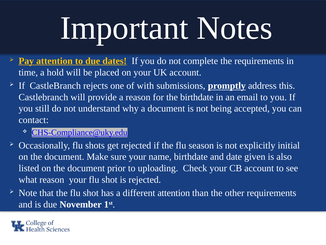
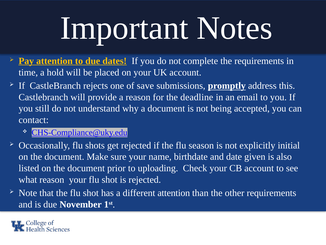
with: with -> save (145, 86)
the birthdate: birthdate -> deadline (197, 97)
